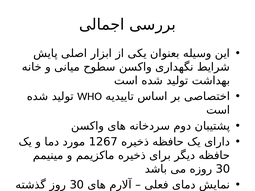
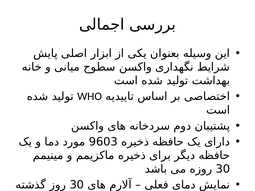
1267: 1267 -> 9603 (103, 142)
